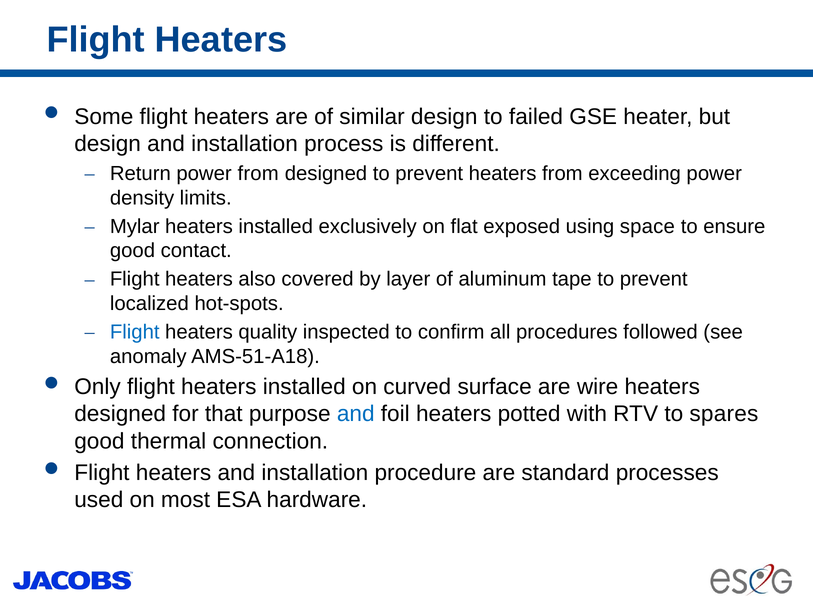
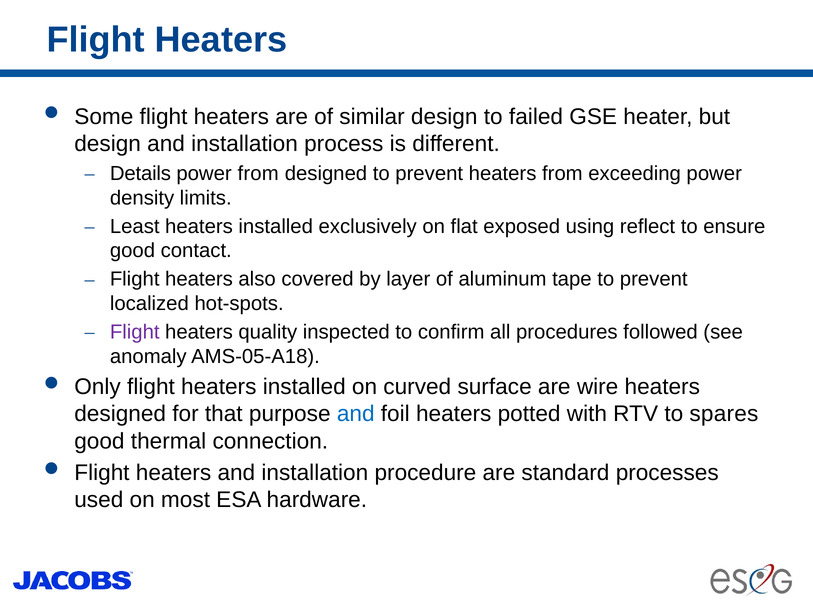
Return: Return -> Details (140, 173)
Mylar: Mylar -> Least (135, 226)
space: space -> reflect (647, 226)
Flight colour: blue -> purple (135, 332)
AMS-51-A18: AMS-51-A18 -> AMS-05-A18 (256, 356)
